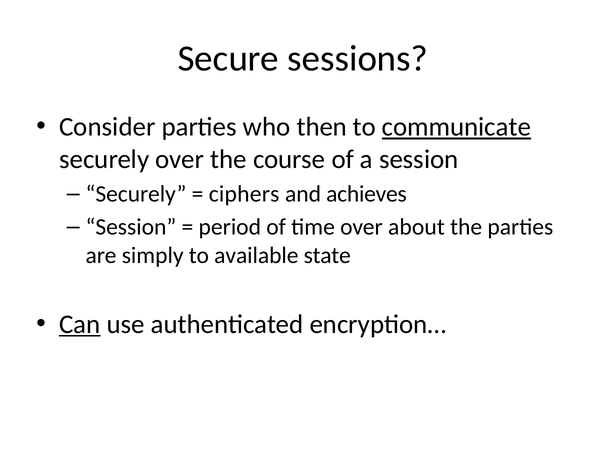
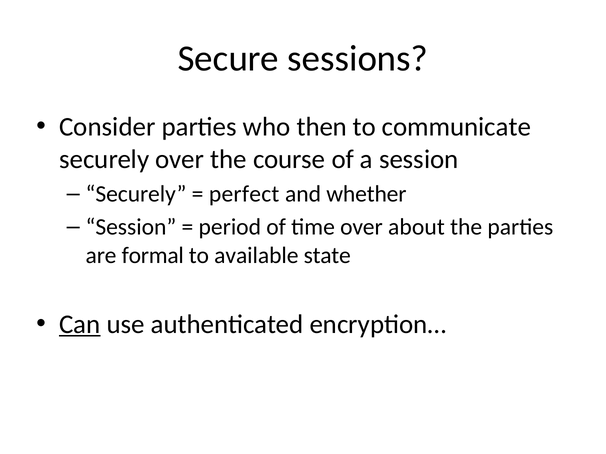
communicate underline: present -> none (456, 127)
ciphers: ciphers -> perfect (244, 194)
achieves: achieves -> whether (366, 194)
simply: simply -> formal (153, 256)
